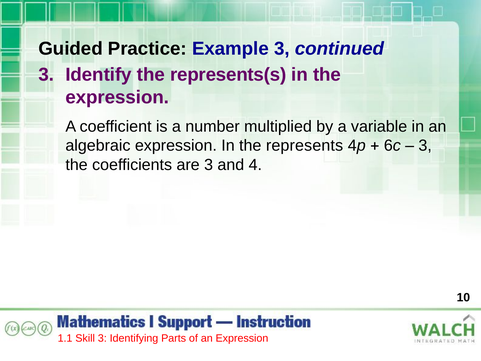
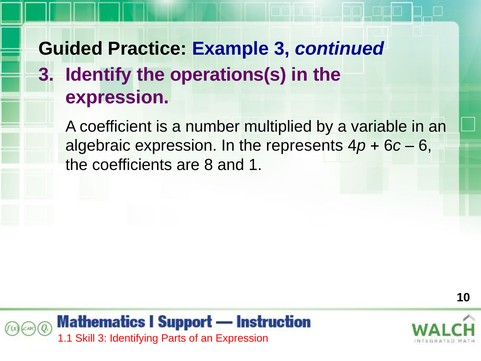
represents(s: represents(s -> operations(s (228, 75)
3: 3 -> 6 (425, 146)
are 3: 3 -> 8 (209, 165)
4: 4 -> 1 (255, 165)
